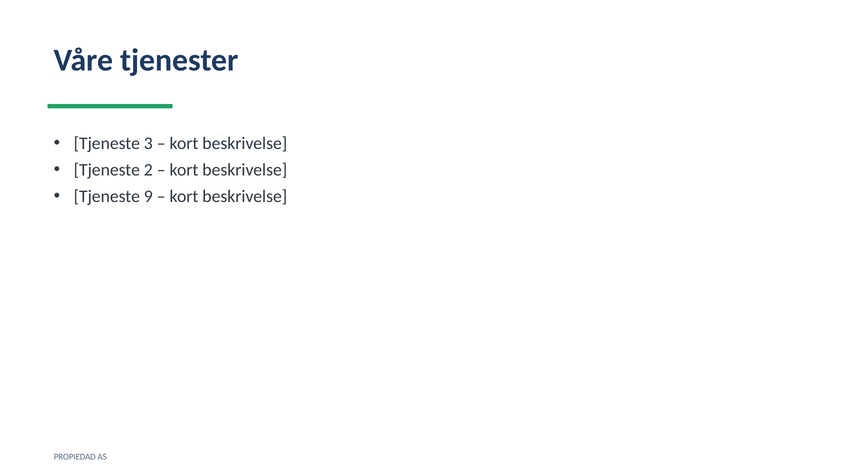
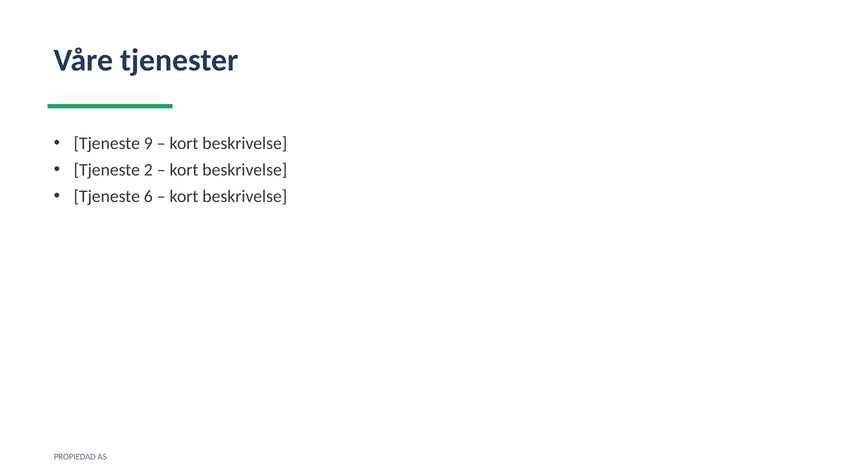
3: 3 -> 9 (148, 143)
9: 9 -> 6 (148, 196)
